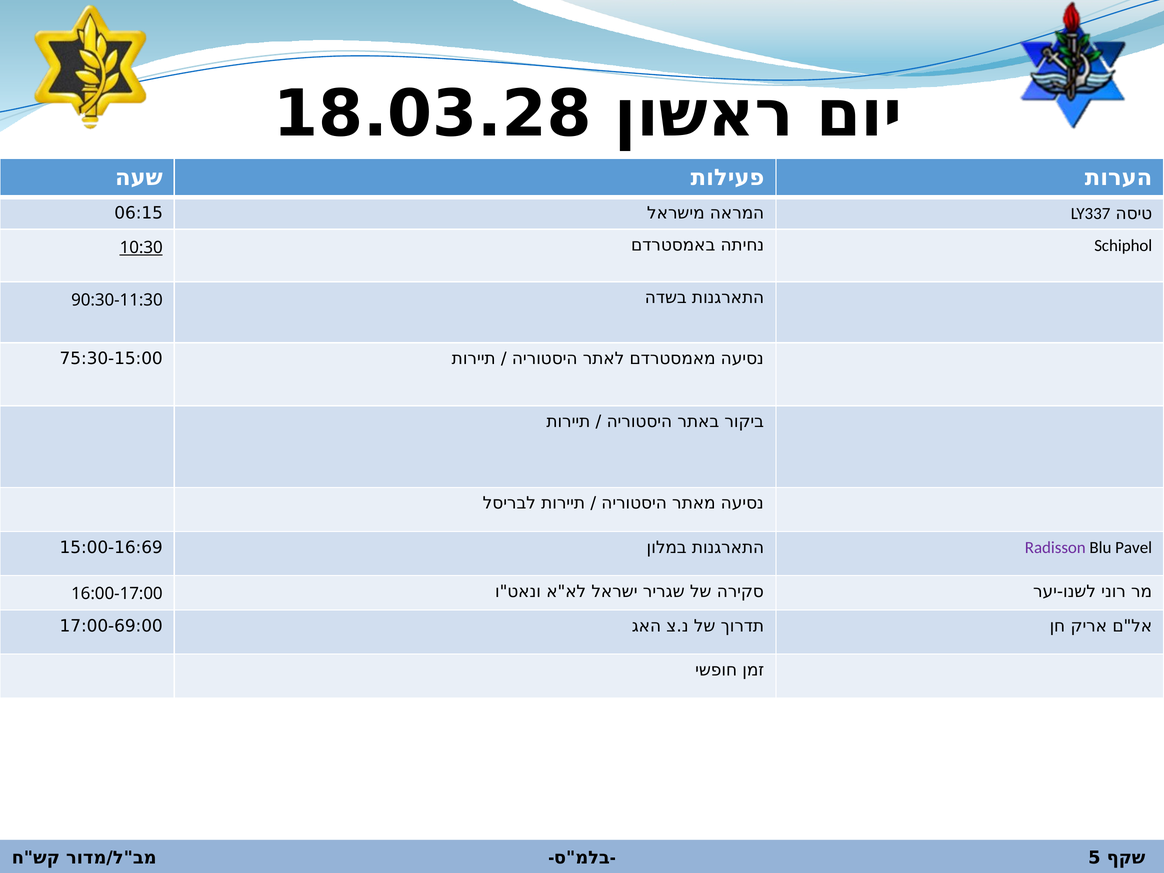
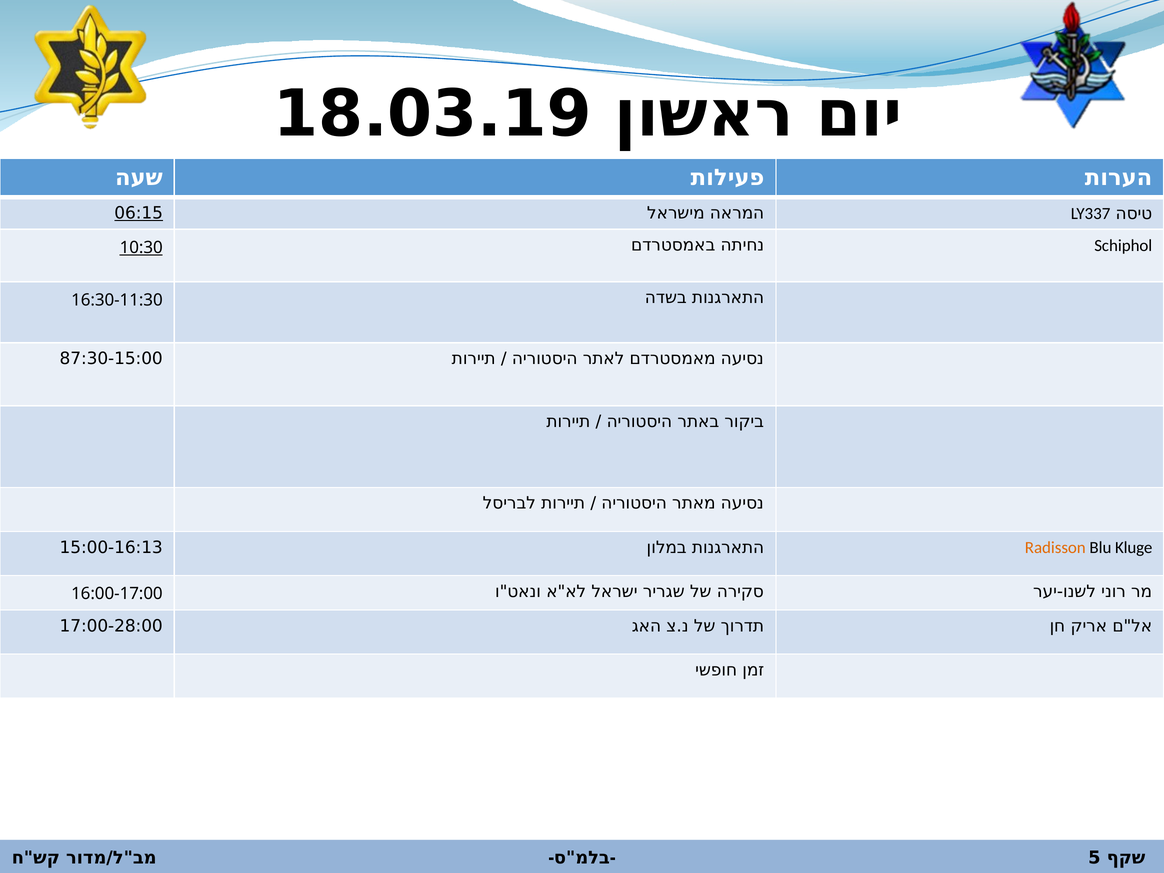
18.03.28: 18.03.28 -> 18.03.19 (432, 114)
06:15 underline: none -> present (139, 213)
90:30-11:30: 90:30-11:30 -> 16:30-11:30 (117, 300)
75:30-15:00: 75:30-15:00 -> 87:30-15:00 (111, 359)
15:00-16:69: 15:00-16:69 -> 15:00-16:13 (111, 547)
Radisson colour: purple -> orange (1055, 548)
Pavel: Pavel -> Kluge (1134, 548)
17:00-69:00: 17:00-69:00 -> 17:00-28:00 (111, 626)
